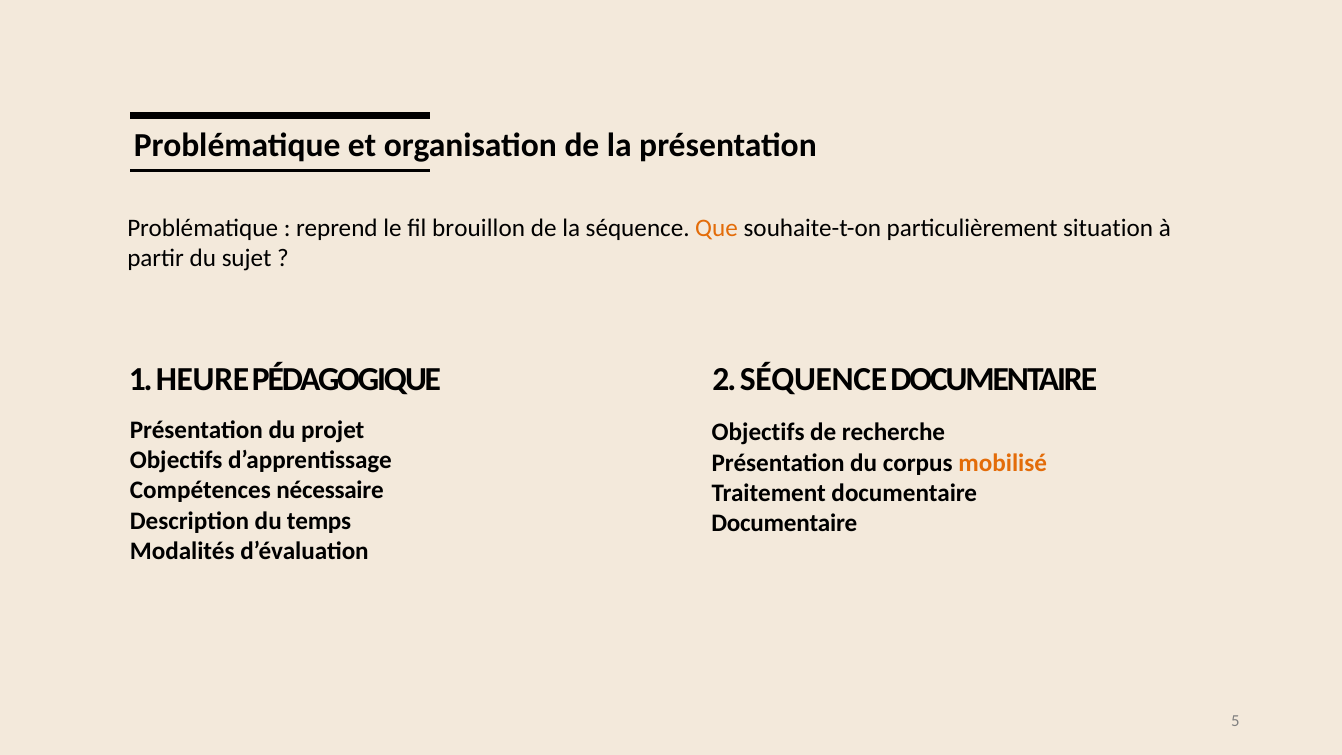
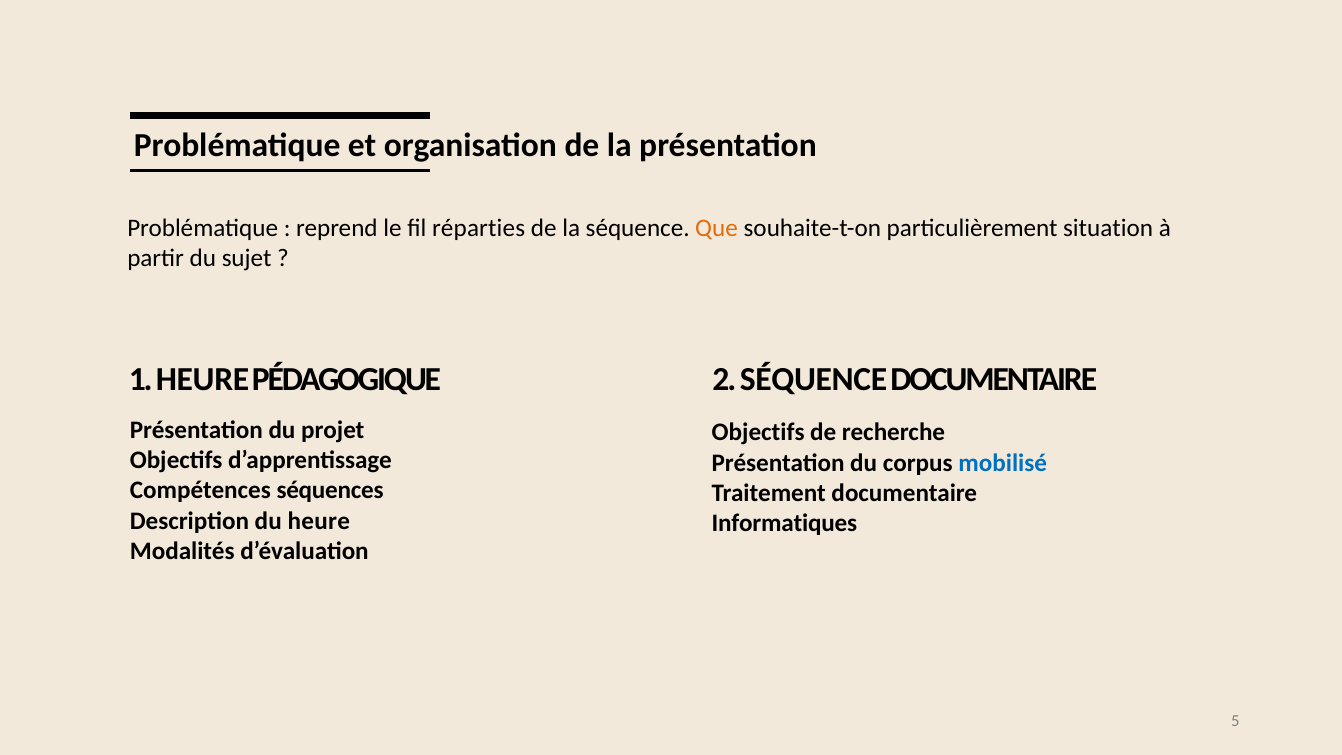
brouillon: brouillon -> réparties (479, 228)
mobilisé colour: orange -> blue (1003, 463)
nécessaire: nécessaire -> séquences (330, 490)
du temps: temps -> heure (319, 521)
Documentaire: Documentaire -> Informatiques (784, 523)
